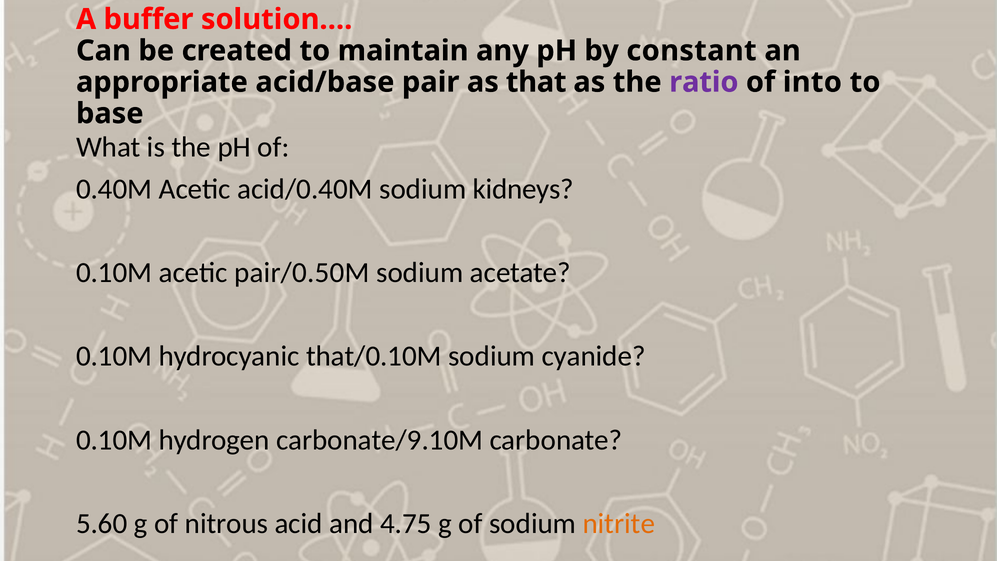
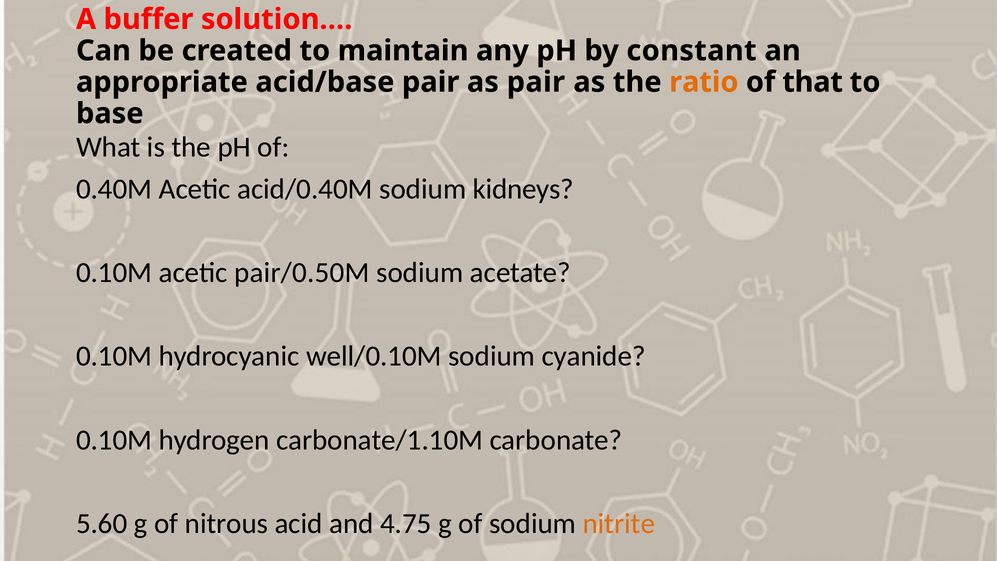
as that: that -> pair (536, 82)
ratio colour: purple -> orange (704, 82)
into: into -> that (813, 82)
that/0.10M: that/0.10M -> well/0.10M (374, 356)
carbonate/9.10M: carbonate/9.10M -> carbonate/1.10M (380, 440)
